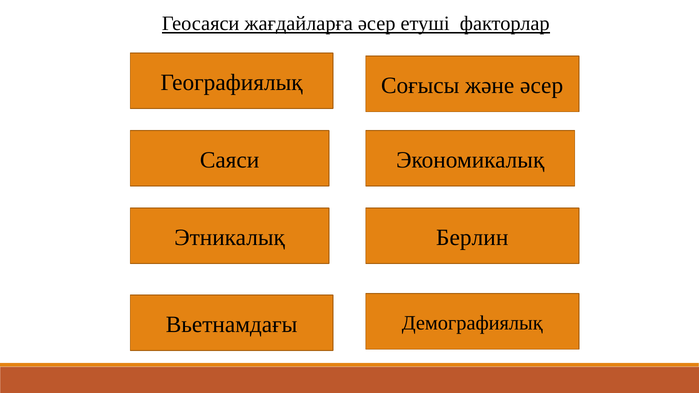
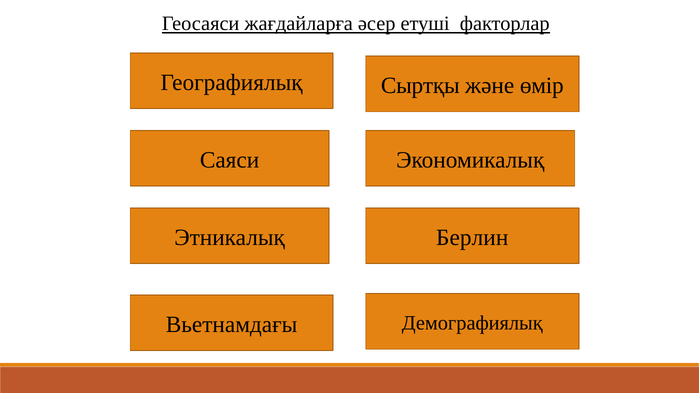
Соғысы: Соғысы -> Сыртқы (420, 86)
және әсер: әсер -> өмір (542, 86)
